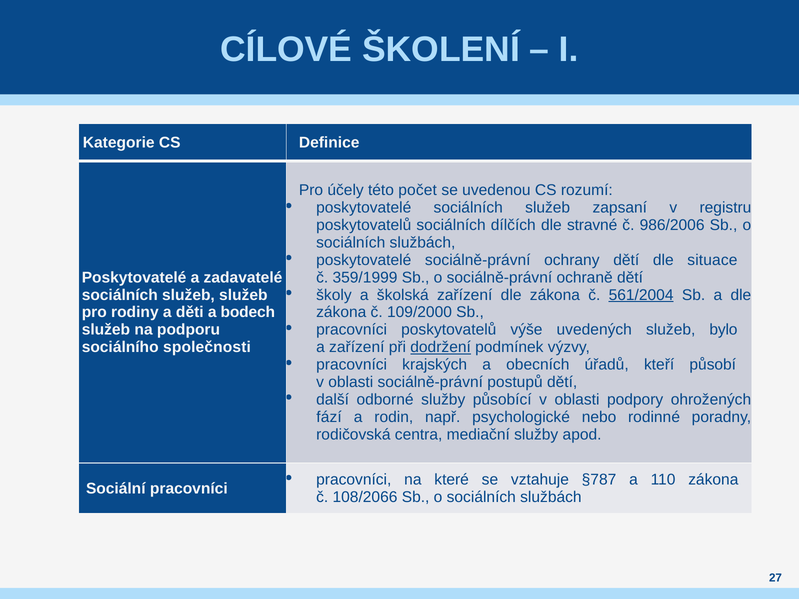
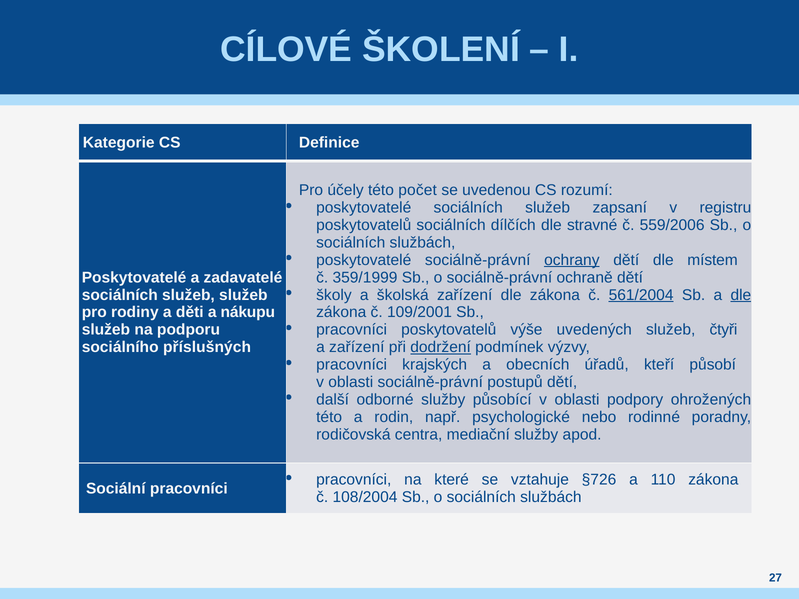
986/2006: 986/2006 -> 559/2006 (672, 225)
ochrany underline: none -> present (572, 260)
situace: situace -> místem (713, 260)
dle underline: none -> present (741, 295)
bodech: bodech -> nákupu (248, 312)
109/2000: 109/2000 -> 109/2001 (420, 312)
bylo: bylo -> čtyři (723, 330)
společnosti: společnosti -> příslušných (207, 347)
fází: fází -> této (329, 417)
§787: §787 -> §726 (599, 480)
108/2066: 108/2066 -> 108/2004 (365, 497)
